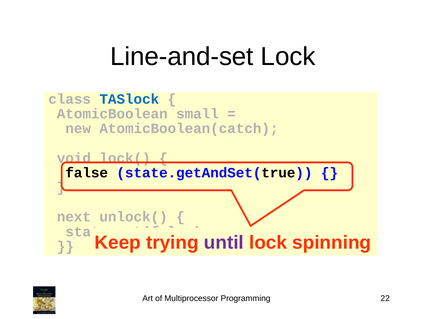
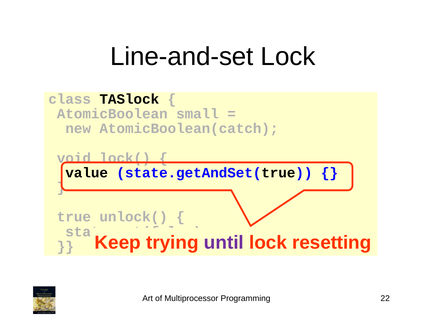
TASlock colour: blue -> black (129, 99)
false: false -> value (87, 173)
next: next -> true (74, 217)
spinning: spinning -> resetting (332, 243)
